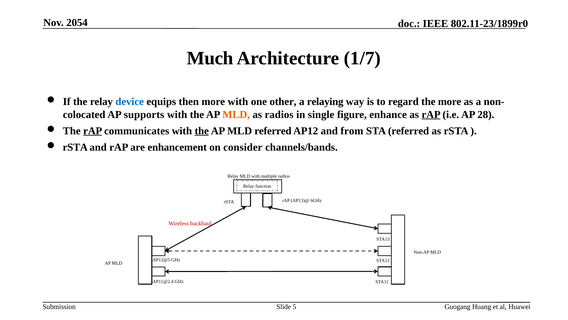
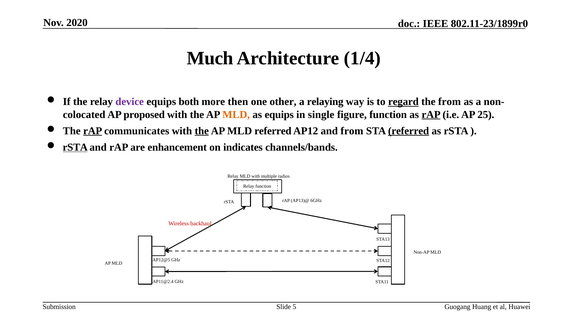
2054: 2054 -> 2020 (77, 23)
1/7: 1/7 -> 1/4 (362, 58)
device colour: blue -> purple (130, 102)
then: then -> both (189, 102)
more with: with -> then (238, 102)
regard underline: none -> present (403, 102)
the more: more -> from (450, 102)
supports: supports -> proposed (144, 114)
as radios: radios -> equips (279, 114)
figure enhance: enhance -> function (388, 114)
28: 28 -> 25 (486, 114)
referred underline: none -> present (409, 131)
rSTA underline: none -> present (75, 147)
consider: consider -> indicates (243, 147)
